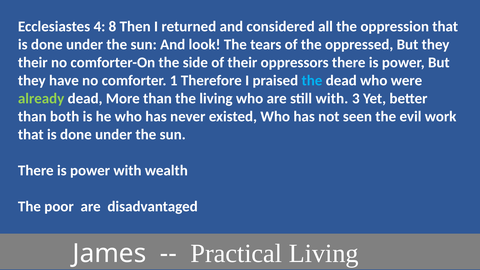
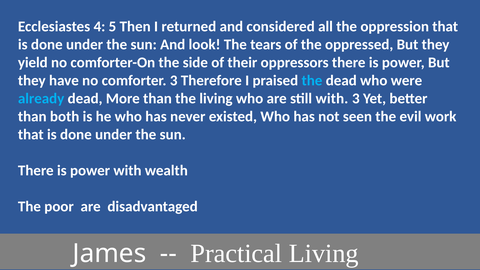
8: 8 -> 5 (112, 27)
their: their -> yield (33, 63)
comforter 1: 1 -> 3 (174, 81)
already colour: light green -> light blue (41, 99)
